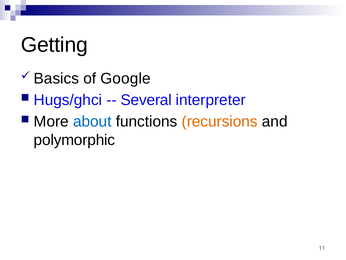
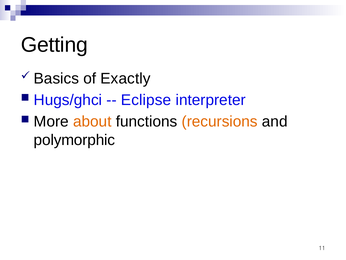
Google: Google -> Exactly (126, 78)
Several: Several -> Eclipse (146, 100)
about colour: blue -> orange (92, 121)
